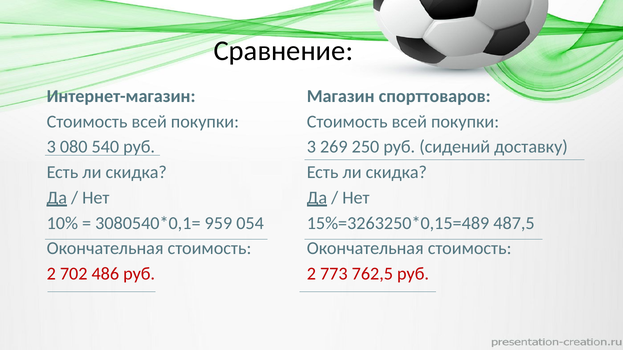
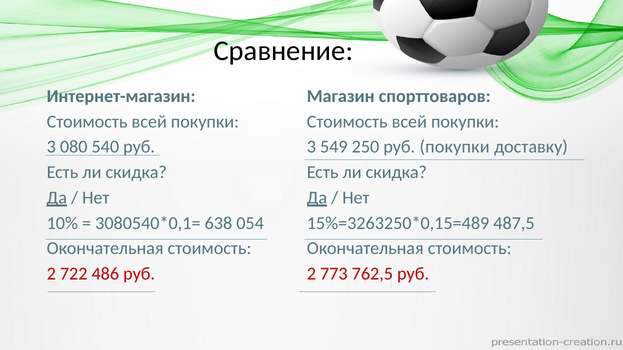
269: 269 -> 549 (334, 147)
руб сидений: сидений -> покупки (455, 147)
959: 959 -> 638 (218, 223)
702: 702 -> 722 (74, 274)
